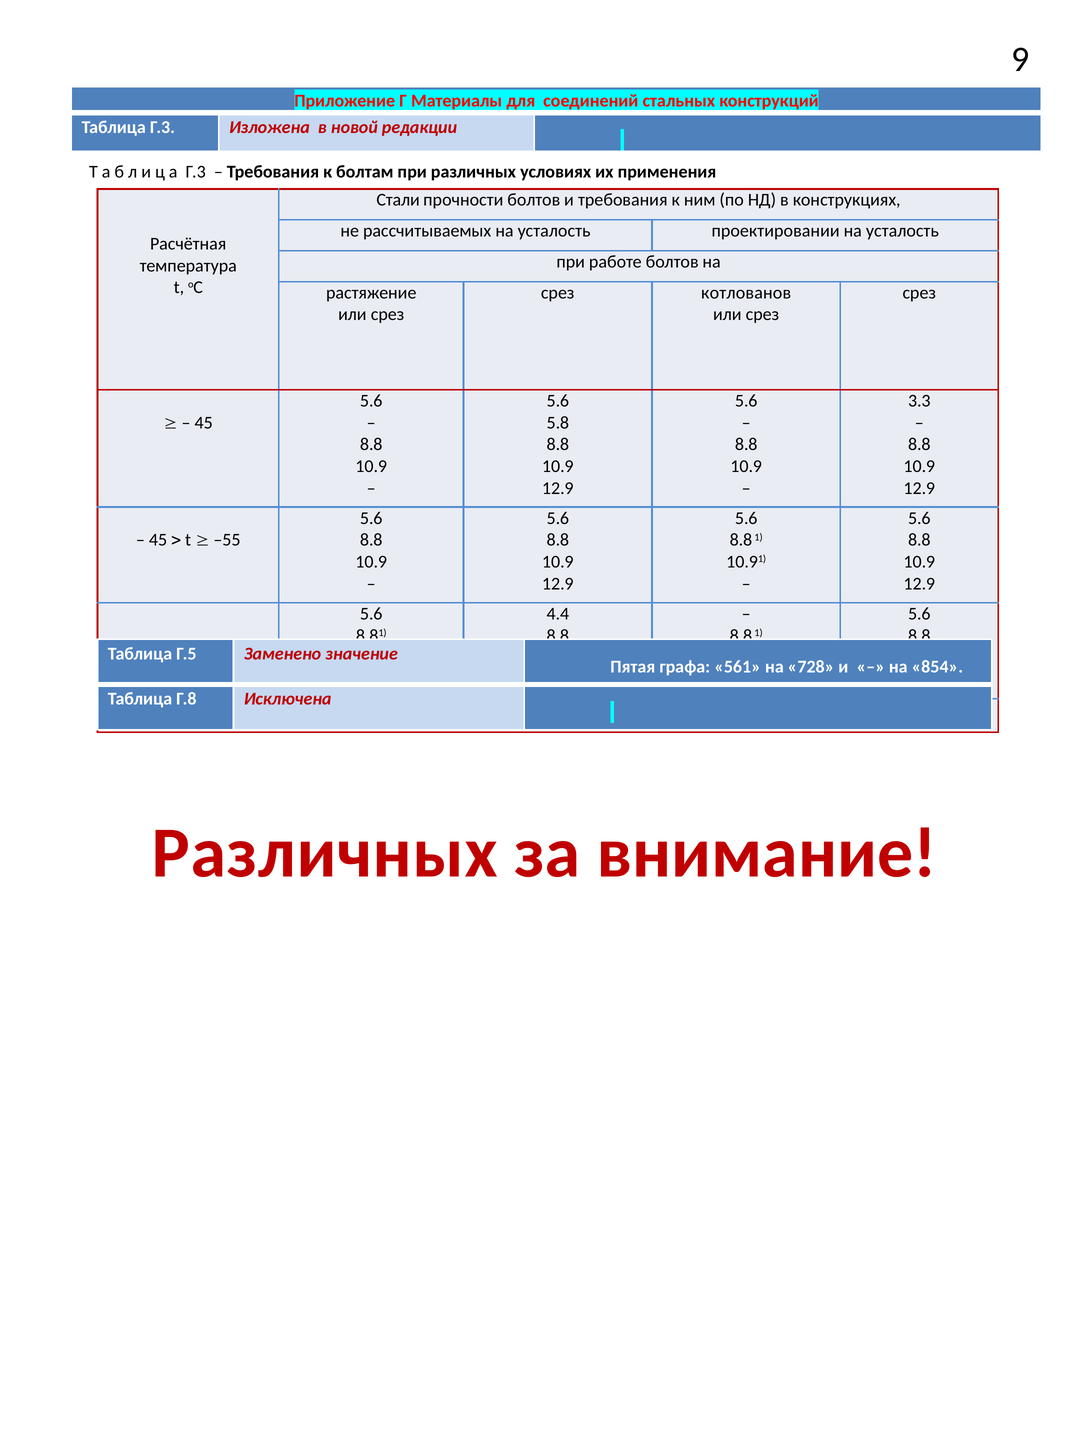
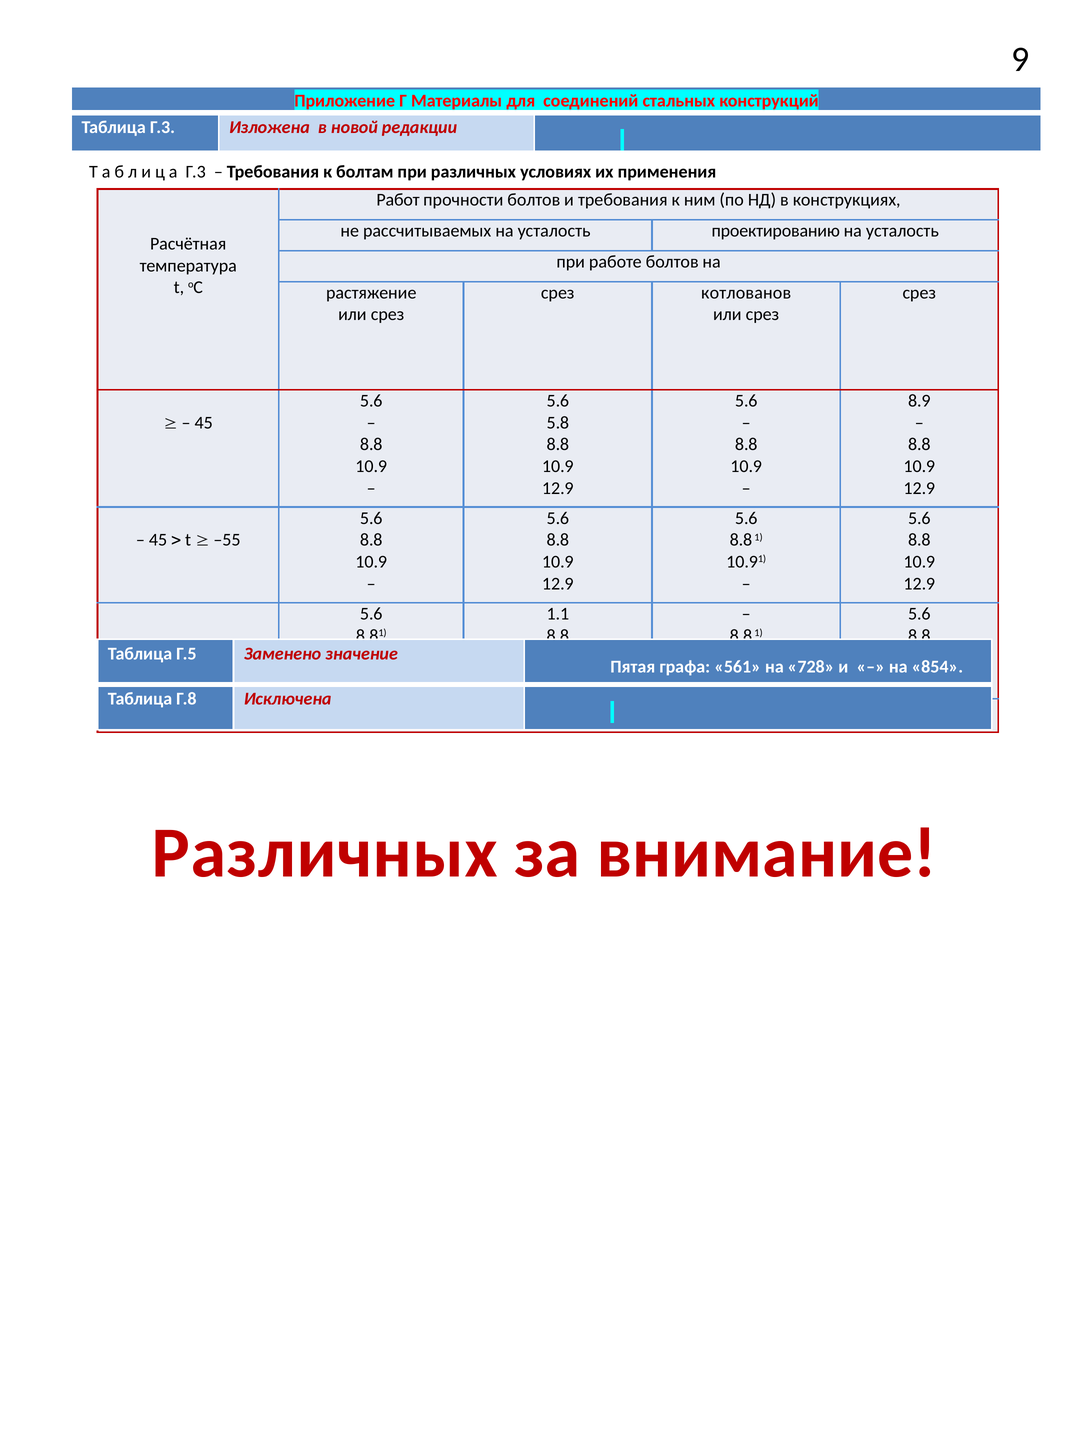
Стали: Стали -> Работ (398, 200)
проектировании: проектировании -> проектированию (776, 231)
3.3: 3.3 -> 8.9 (919, 401)
4.4: 4.4 -> 1.1 (558, 614)
